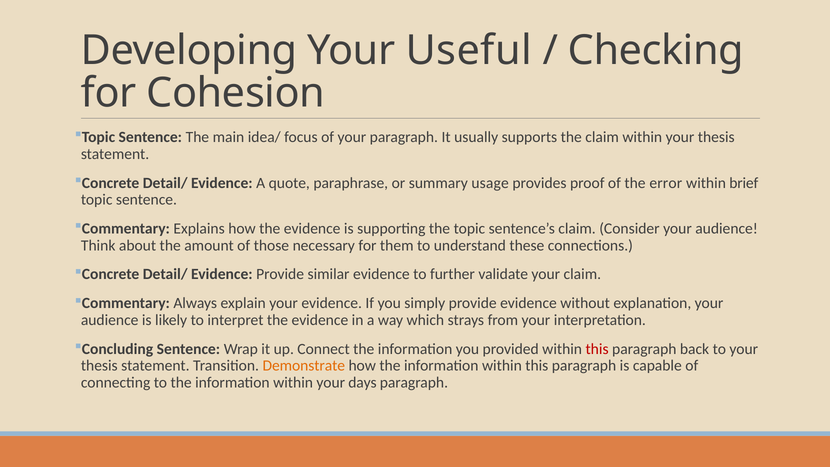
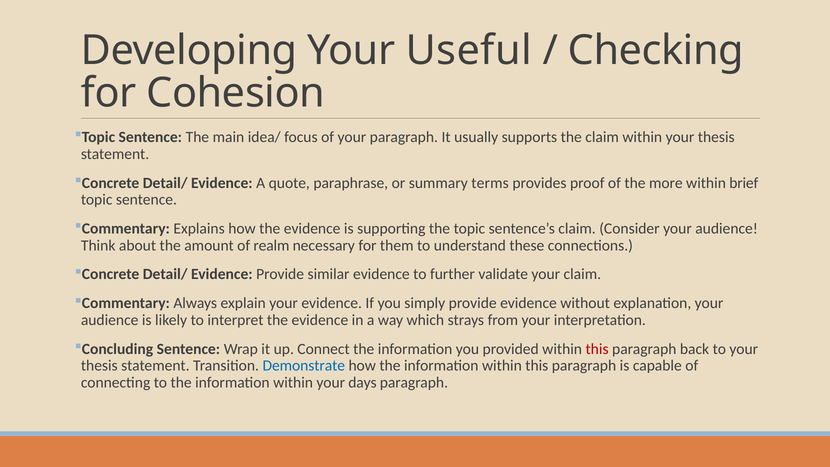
usage: usage -> terms (490, 183)
error: error -> more (666, 183)
those: those -> realm (271, 245)
Demonstrate colour: orange -> blue (304, 366)
